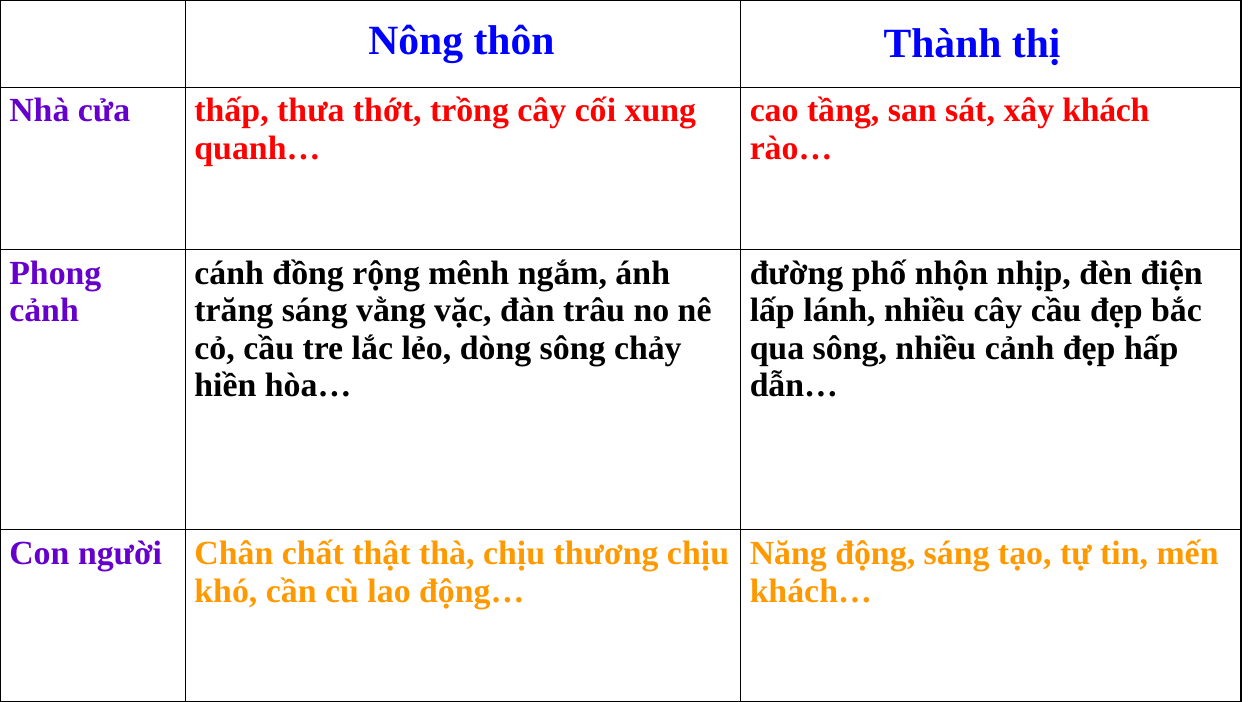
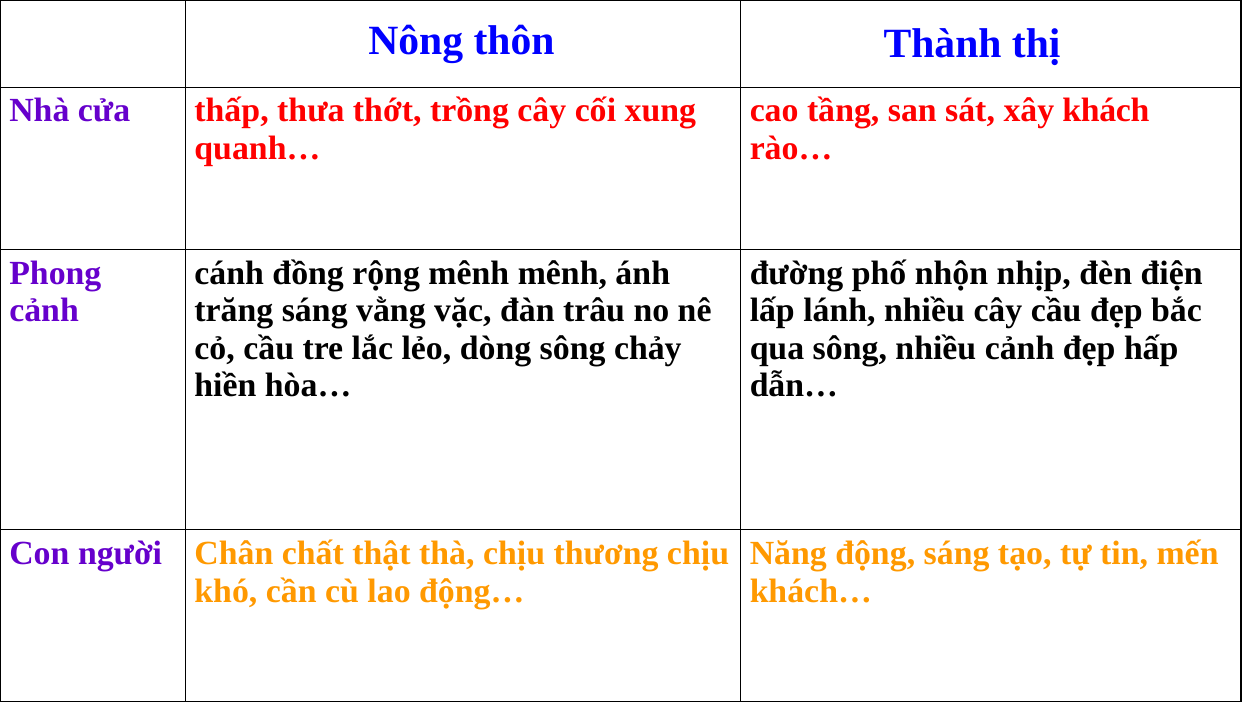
mênh ngắm: ngắm -> mênh (562, 273)
